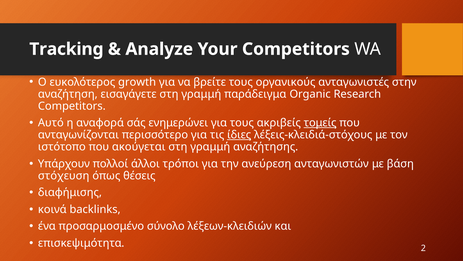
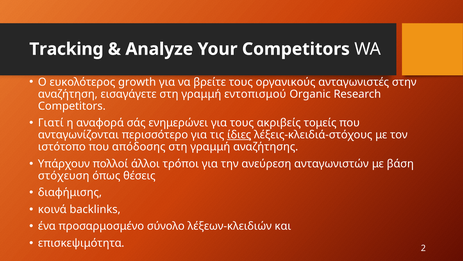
παράδειγμα: παράδειγμα -> εντοπισμού (255, 94)
Αυτό: Αυτό -> Γιατί (51, 123)
τομείς underline: present -> none (320, 123)
ακούγεται: ακούγεται -> απόδοσης (139, 147)
